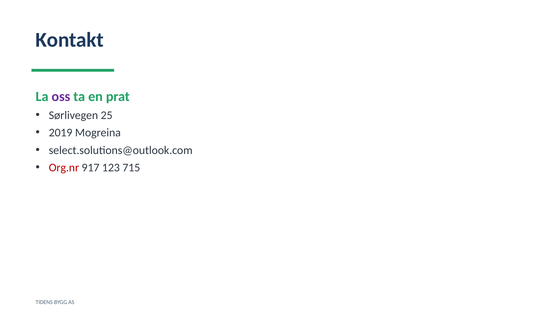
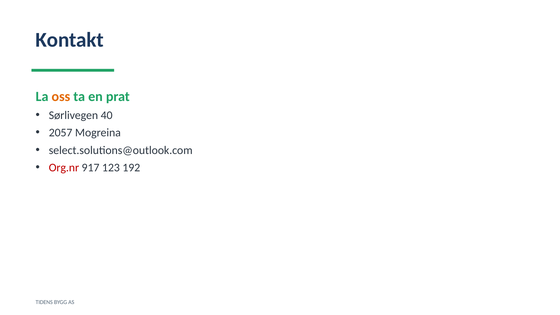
oss colour: purple -> orange (61, 96)
25: 25 -> 40 (107, 115)
2019: 2019 -> 2057 (61, 133)
715: 715 -> 192 (131, 168)
